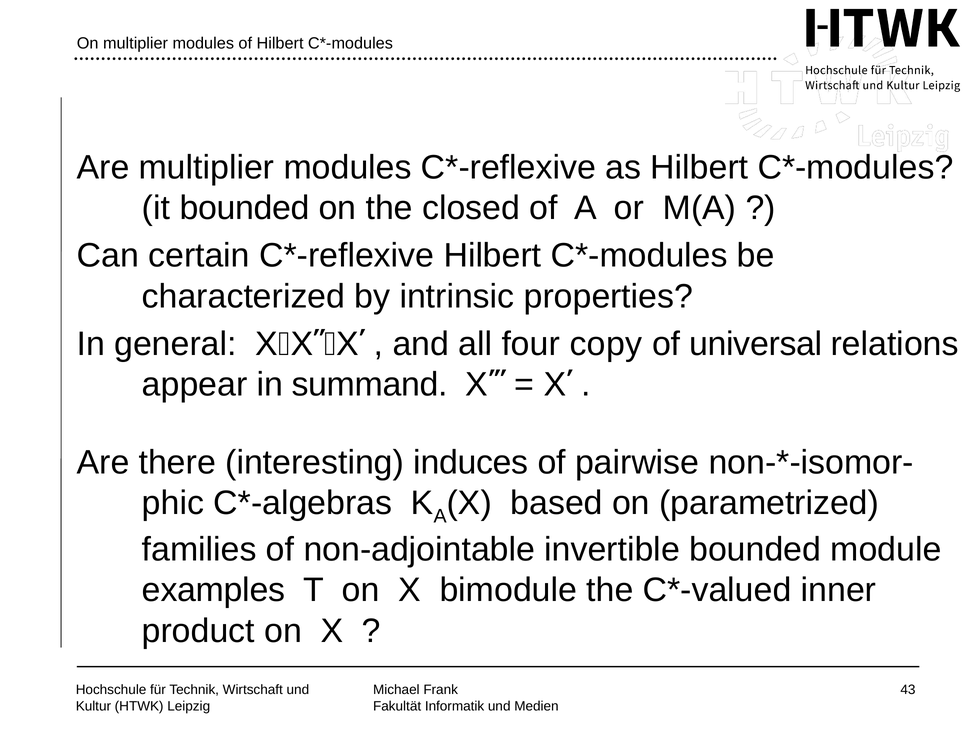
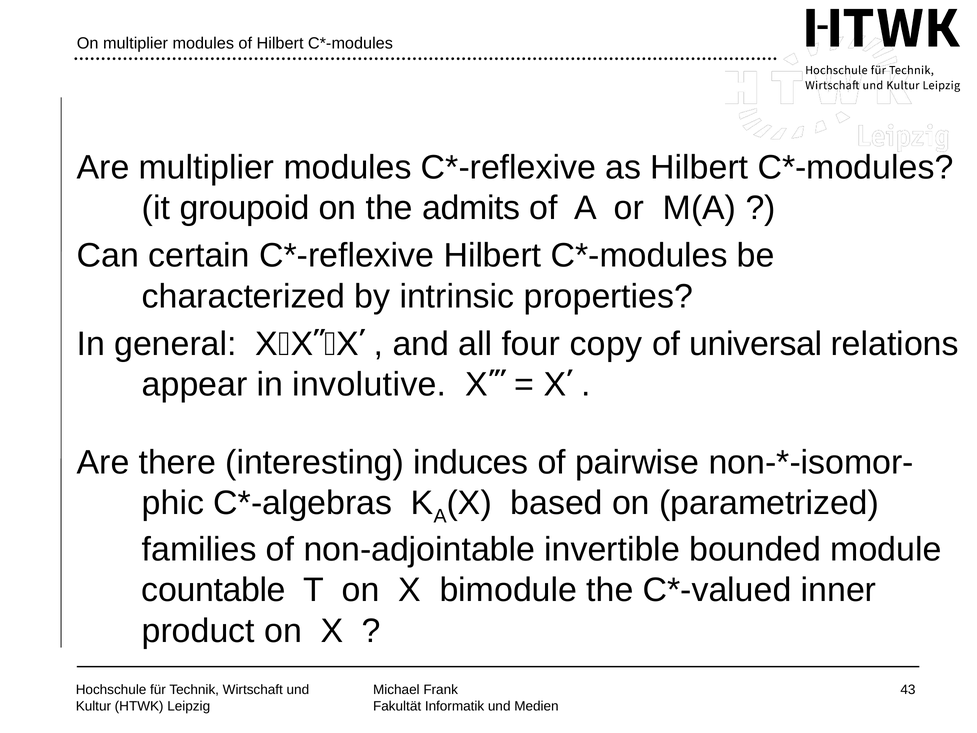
it bounded: bounded -> groupoid (245, 208)
closed: closed -> admits (471, 208)
summand: summand -> involutive (369, 384)
examples: examples -> countable (214, 590)
